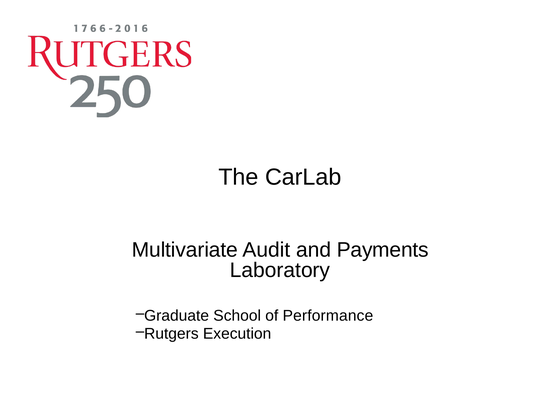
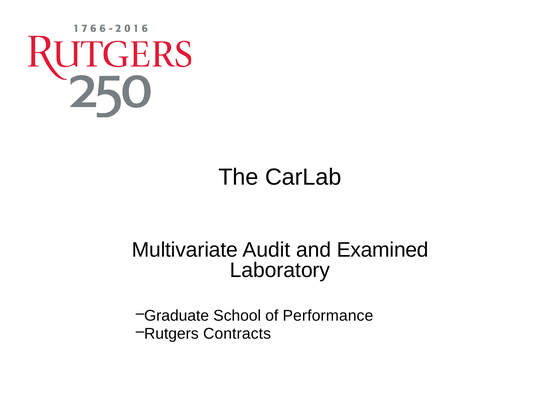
Payments: Payments -> Examined (383, 250)
Execution: Execution -> Contracts (237, 334)
